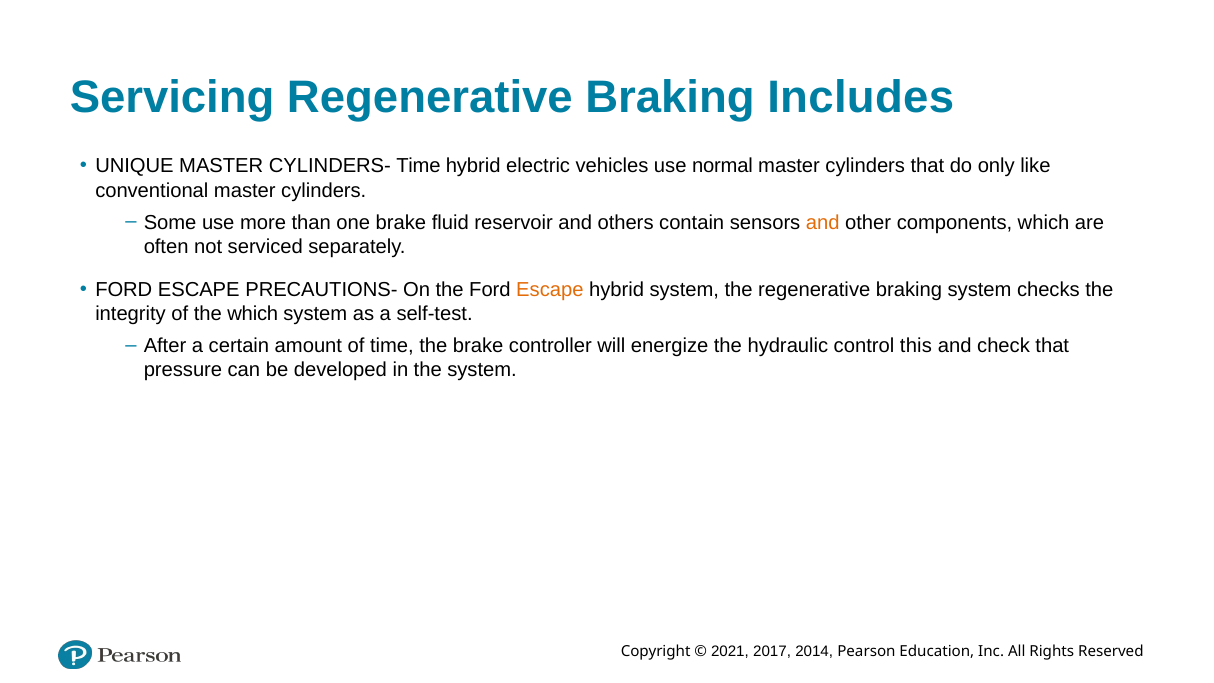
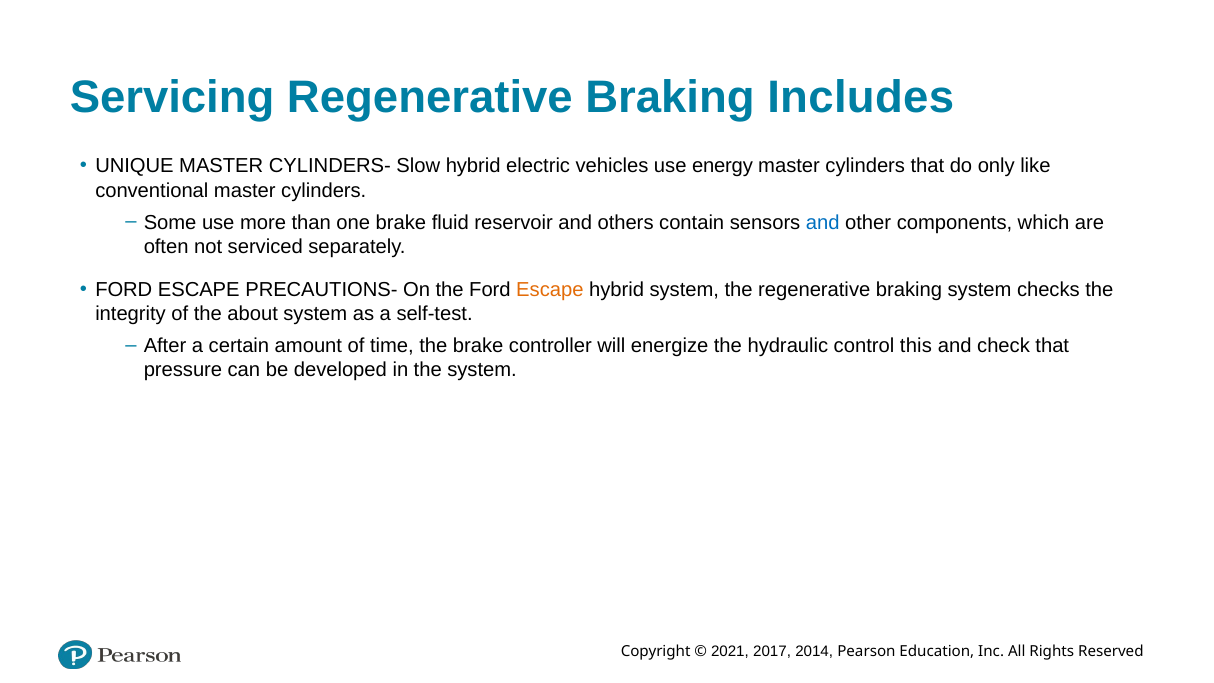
CYLINDERS- Time: Time -> Slow (418, 166)
normal: normal -> energy (722, 166)
and colour: orange -> blue (823, 222)
the which: which -> about (253, 314)
